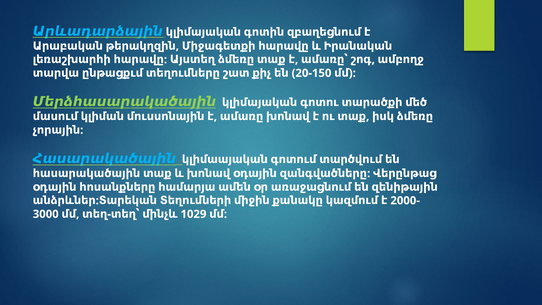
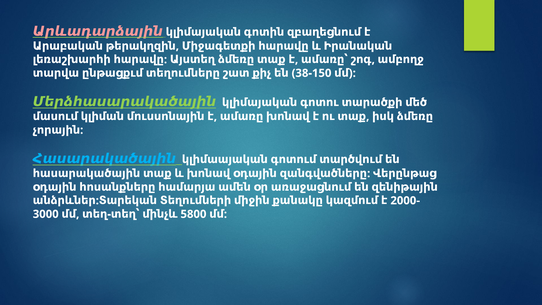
Արևադարձային colour: light blue -> pink (98, 31)
20-150: 20-150 -> 38-150 (312, 73)
1029: 1029 -> 5800 (193, 214)
